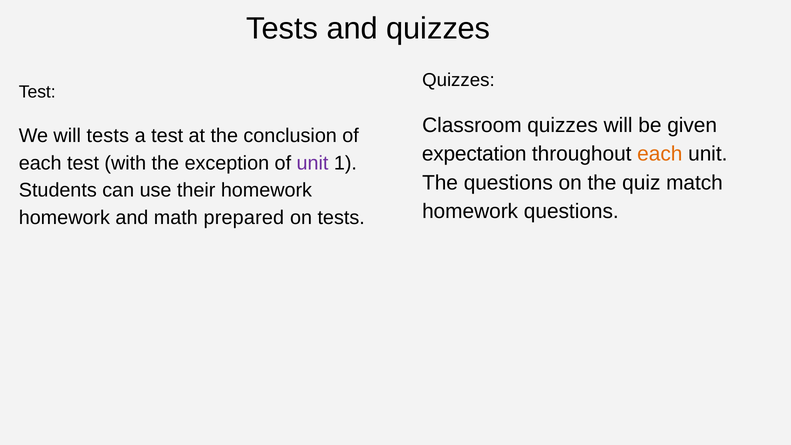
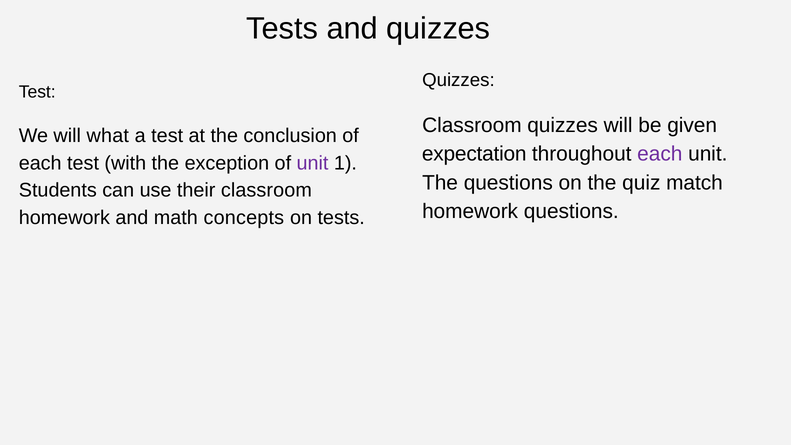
will tests: tests -> what (108, 136)
each colour: orange -> purple (660, 154)
their homework: homework -> classroom (266, 190)
prepared: prepared -> concepts (244, 218)
